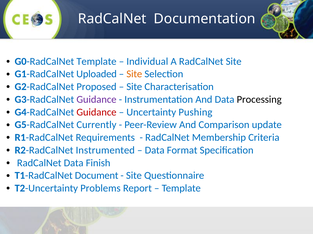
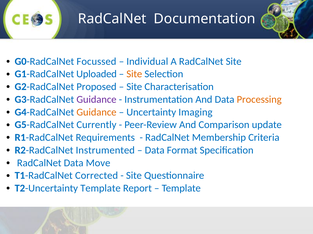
G0-RadCalNet Template: Template -> Focussed (96, 62)
Processing colour: black -> orange (259, 100)
Guidance colour: red -> orange (96, 112)
Pushing: Pushing -> Imaging (195, 112)
Finish: Finish -> Move (98, 163)
Document: Document -> Corrected (97, 176)
T2-Uncertainty Problems: Problems -> Template (100, 189)
